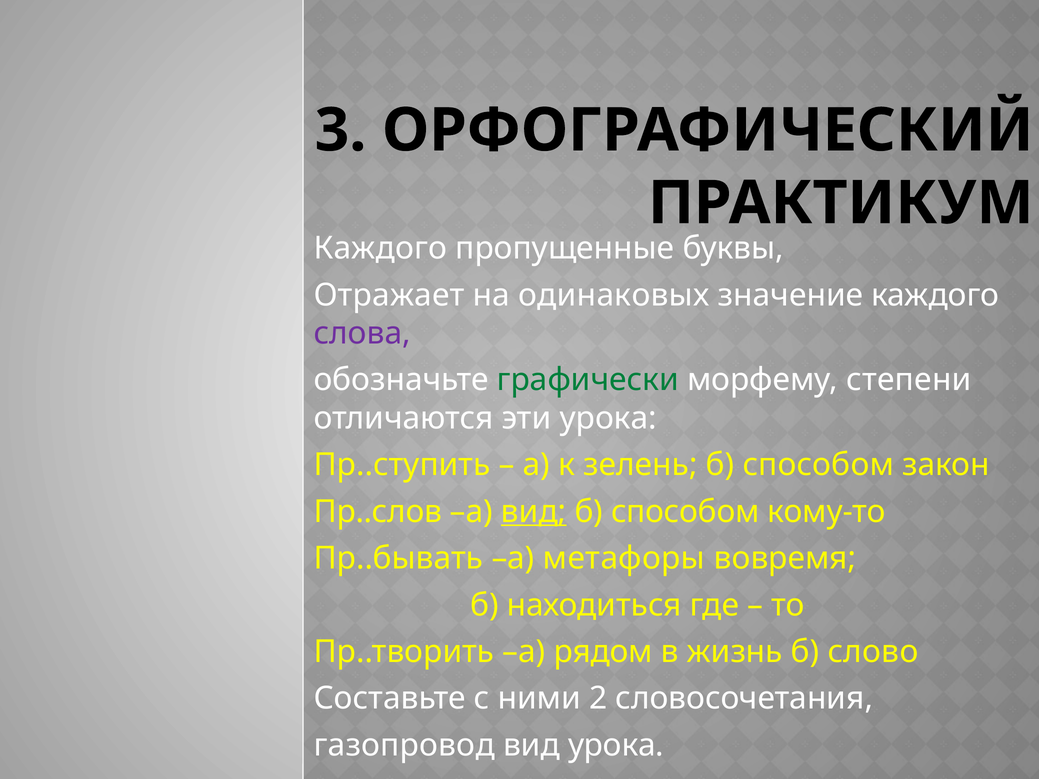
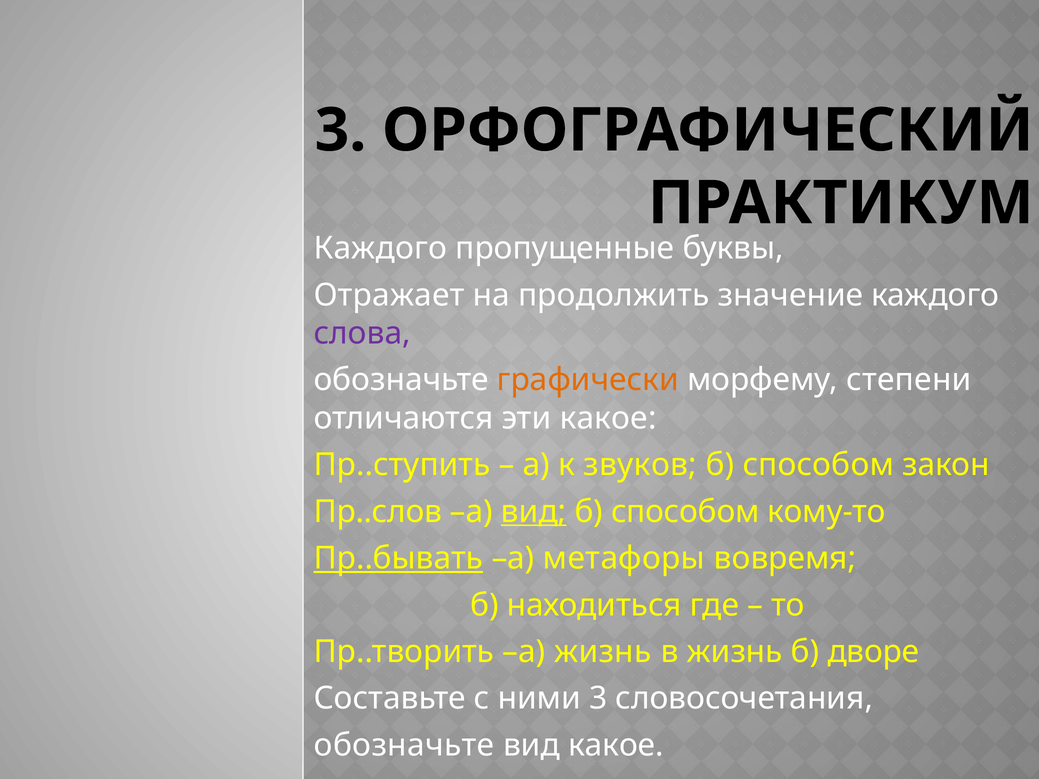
одинаковых: одинаковых -> продолжить (614, 295)
графически colour: green -> orange (588, 380)
эти урока: урока -> какое (608, 418)
зелень: зелень -> звуков (640, 465)
Пр..бывать underline: none -> present (398, 558)
а рядом: рядом -> жизнь (603, 652)
слово: слово -> дворе (873, 652)
ними 2: 2 -> 3 (598, 699)
газопровод: газопровод -> обозначьте (404, 745)
вид урока: урока -> какое (616, 745)
